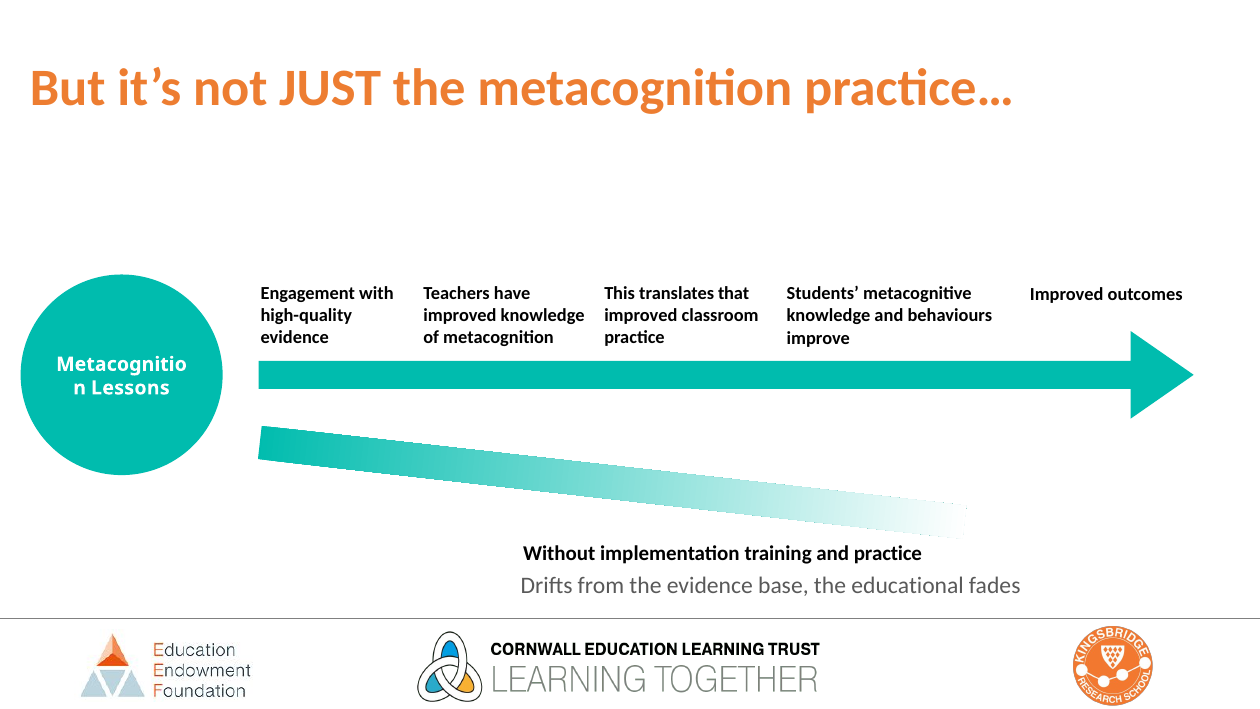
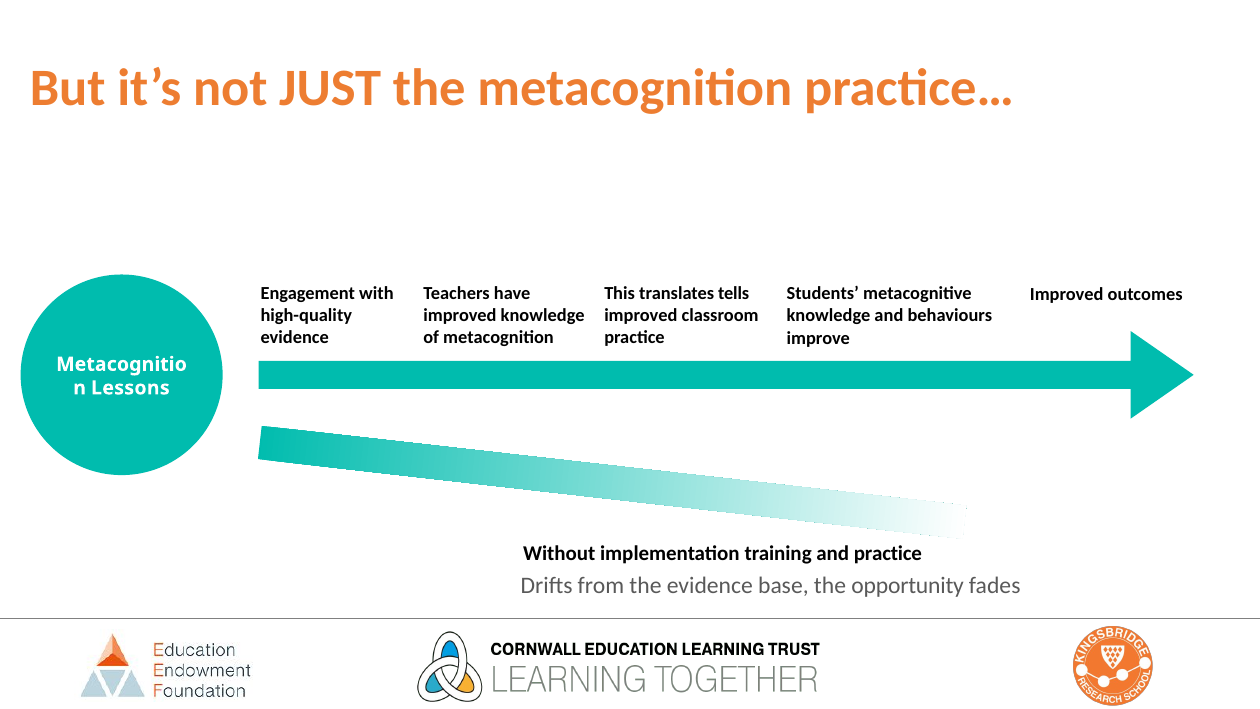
that: that -> tells (734, 294)
educational: educational -> opportunity (908, 586)
